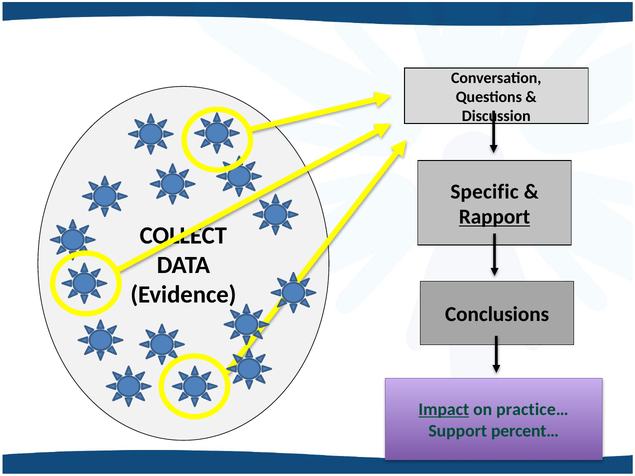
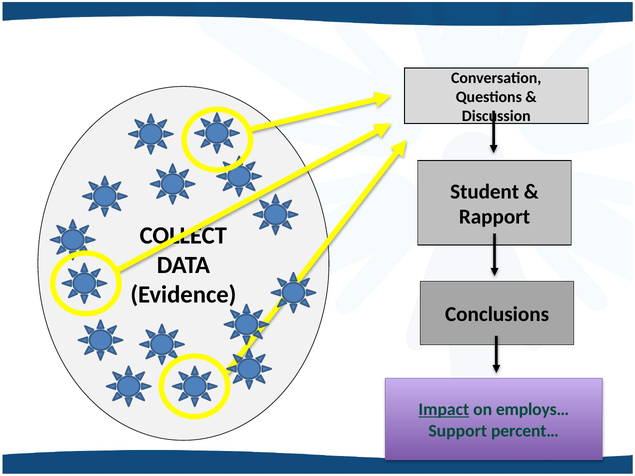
Specific: Specific -> Student (485, 192)
Rapport underline: present -> none (495, 217)
practice…: practice… -> employs… (533, 410)
